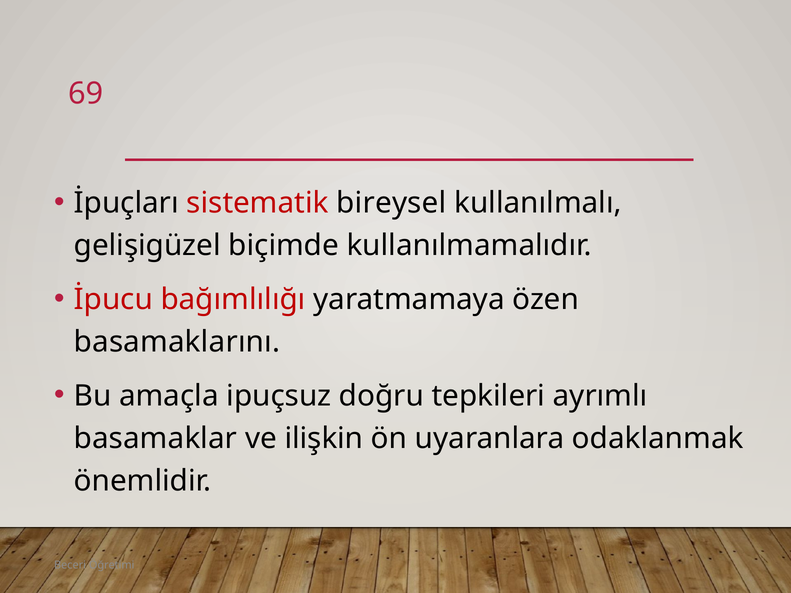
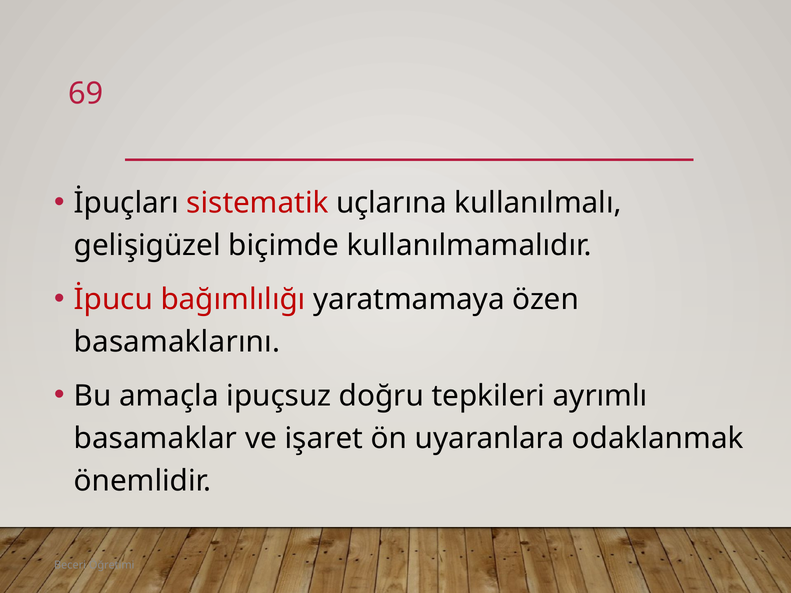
bireysel: bireysel -> uçlarına (392, 203)
ilişkin: ilişkin -> işaret (324, 439)
